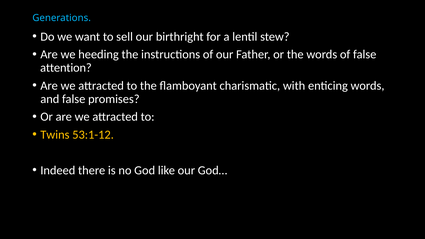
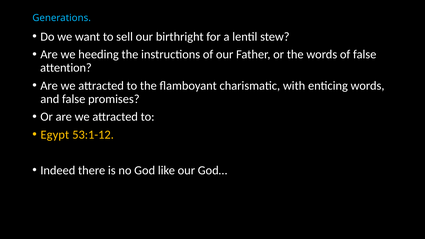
Twins: Twins -> Egypt (55, 135)
